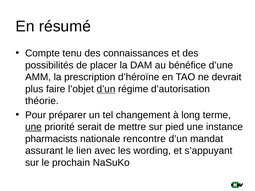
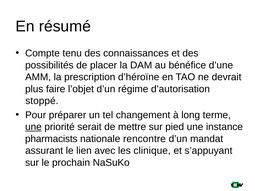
d’un underline: present -> none (106, 89)
théorie: théorie -> stoppé (42, 101)
wording: wording -> clinique (152, 151)
